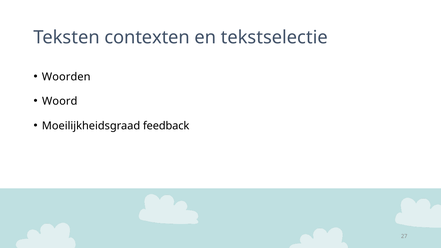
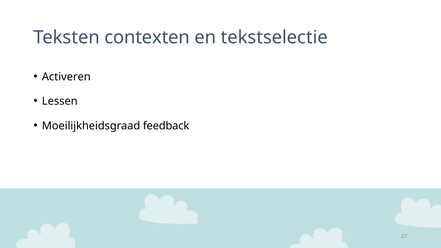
Woorden: Woorden -> Activeren (66, 77)
Woord: Woord -> Lessen (60, 101)
